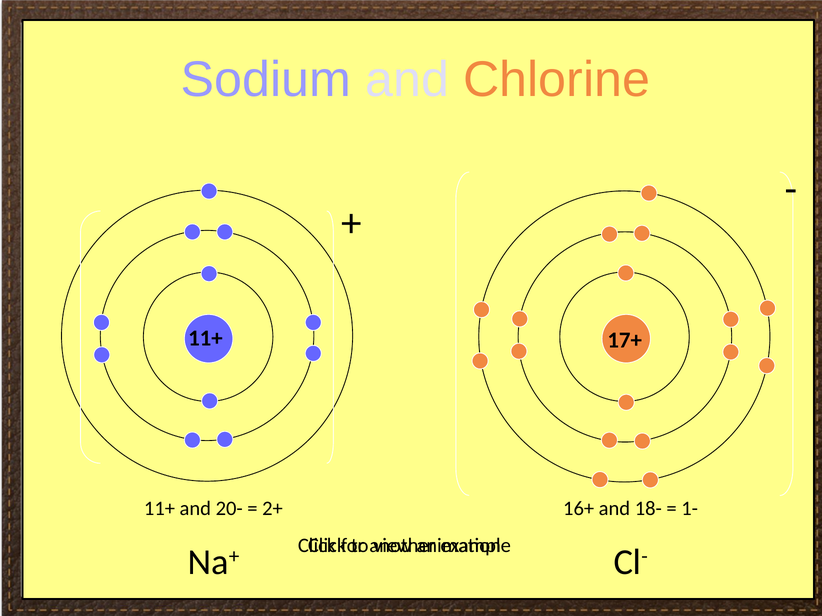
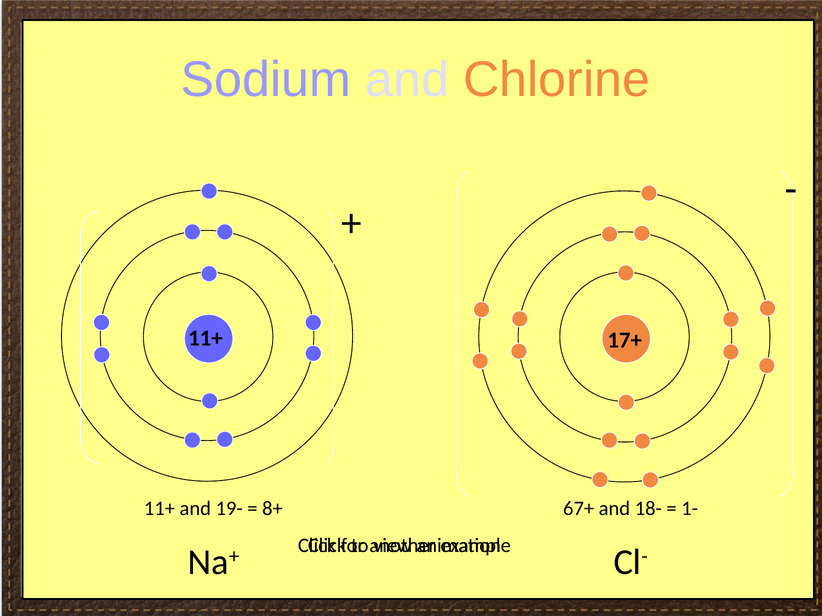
20-: 20- -> 19- (229, 509)
2+: 2+ -> 8+ (273, 509)
16+: 16+ -> 67+ (579, 509)
